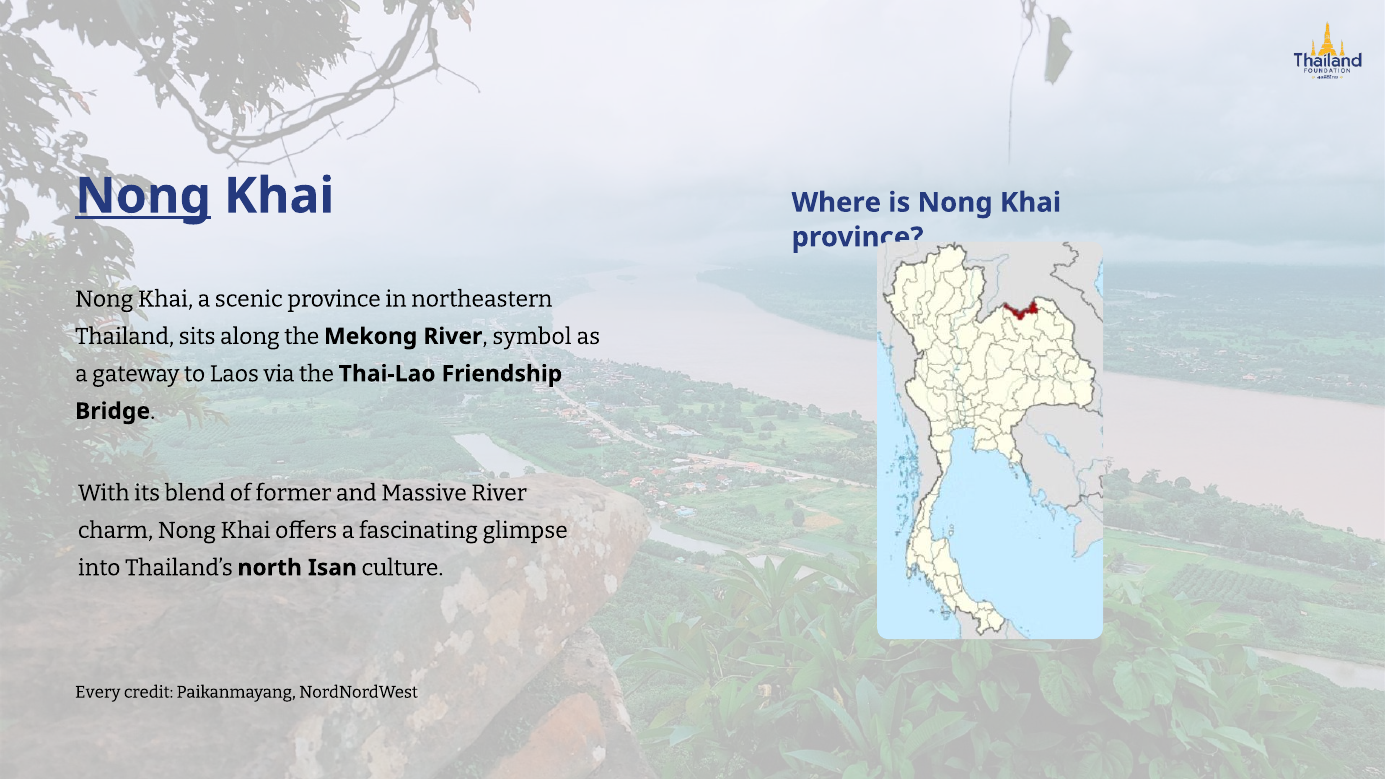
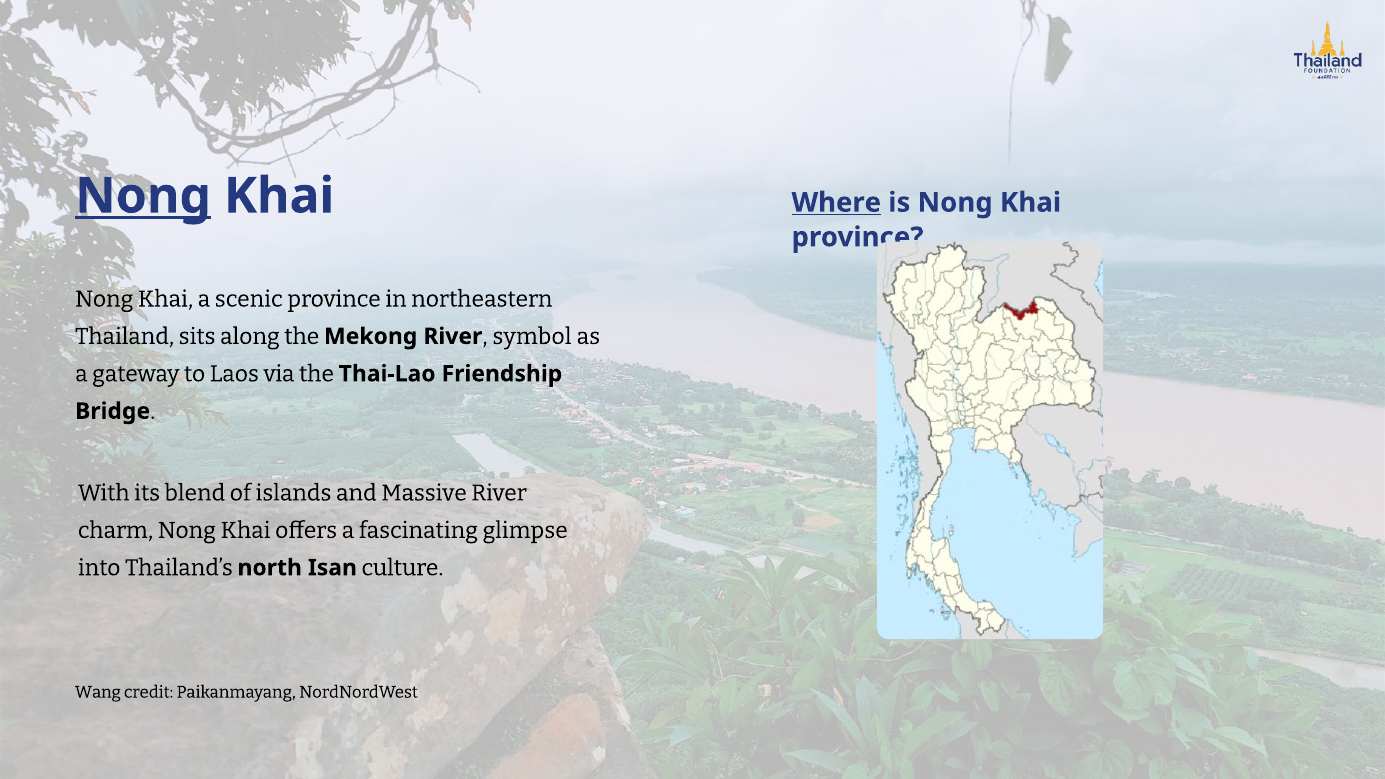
Where underline: none -> present (836, 203)
former: former -> islands (293, 493)
Every: Every -> Wang (98, 692)
